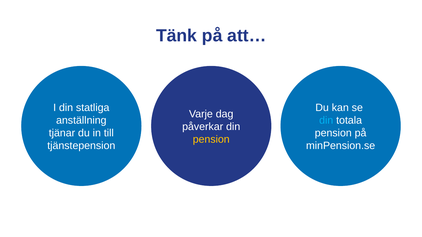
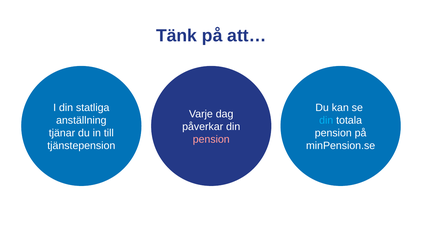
pension colour: yellow -> pink (211, 140)
